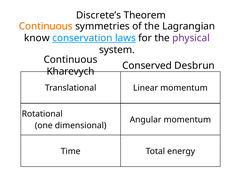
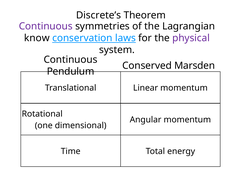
Continuous colour: orange -> purple (46, 26)
Desbrun: Desbrun -> Marsden (195, 66)
Kharevych: Kharevych -> Pendulum (71, 72)
